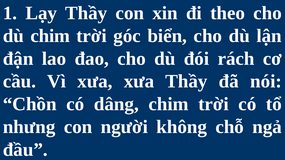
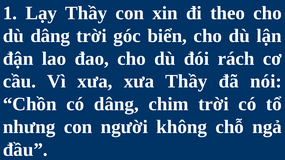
dù chim: chim -> dâng (50, 36)
